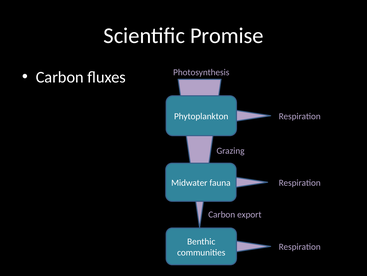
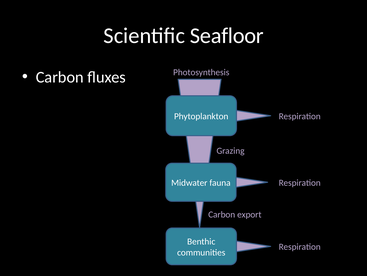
Promise: Promise -> Seafloor (227, 36)
